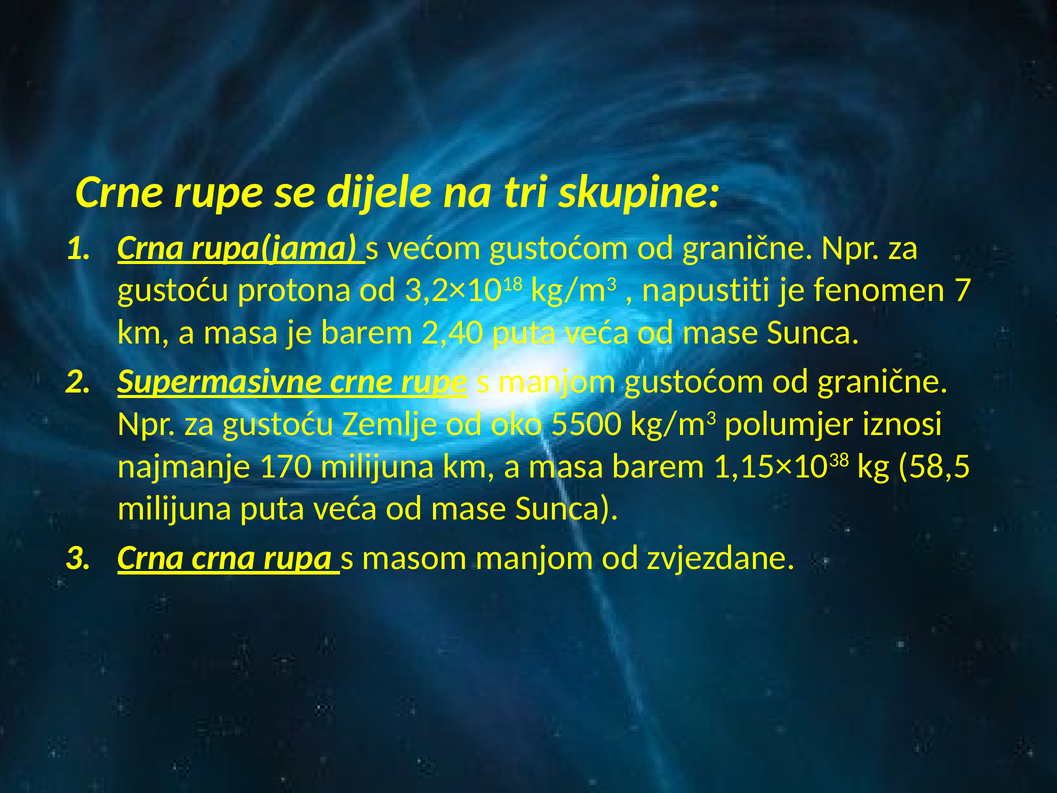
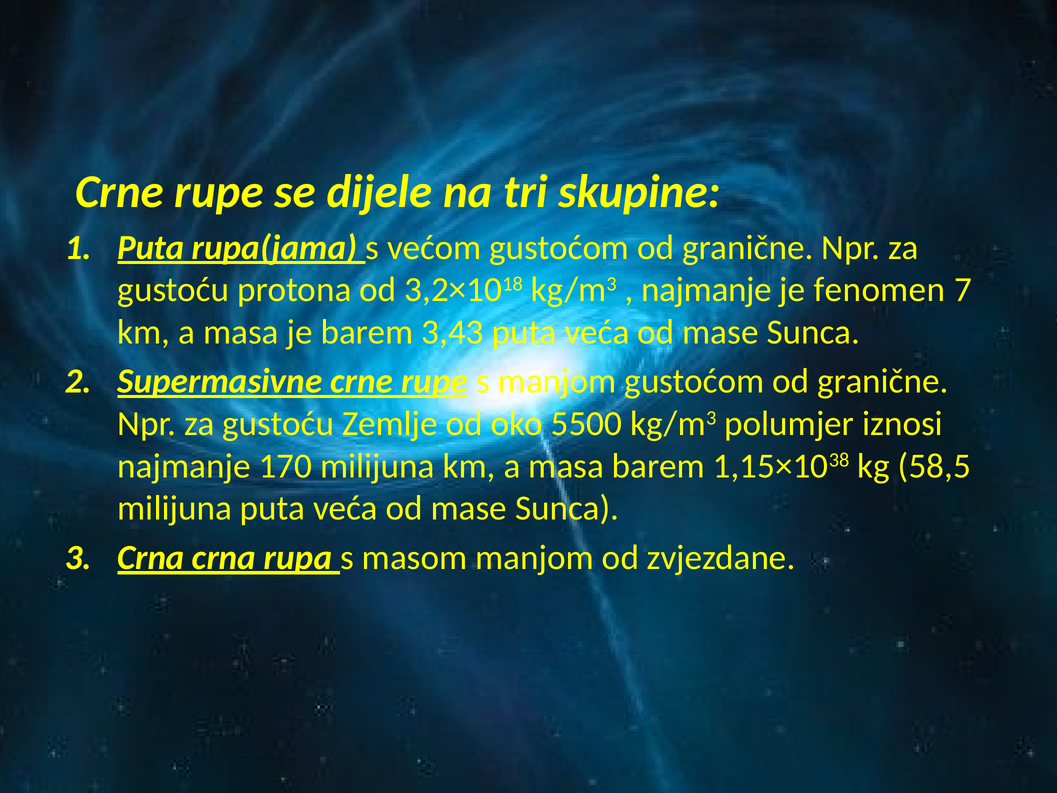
Crna: Crna -> Puta (151, 247)
napustiti: napustiti -> najmanje (706, 290)
2,40: 2,40 -> 3,43 (453, 332)
